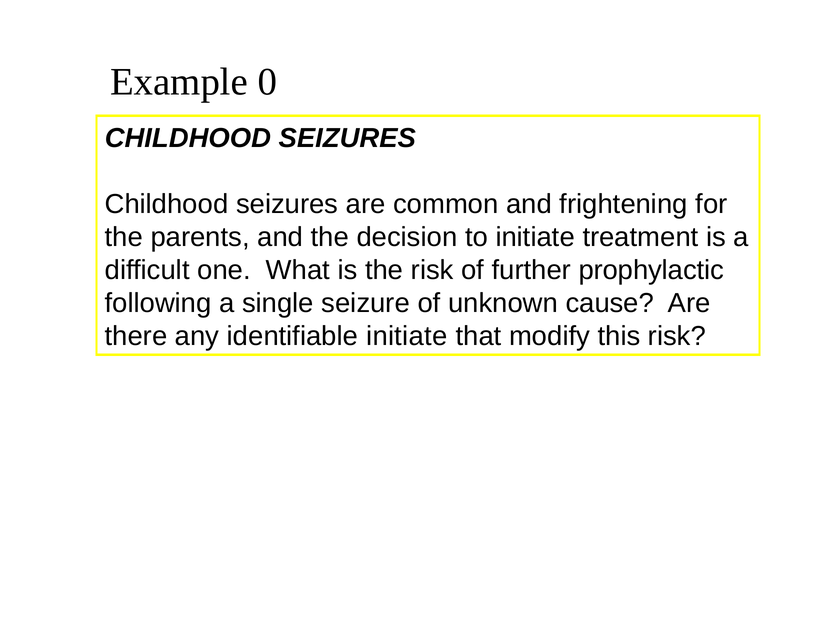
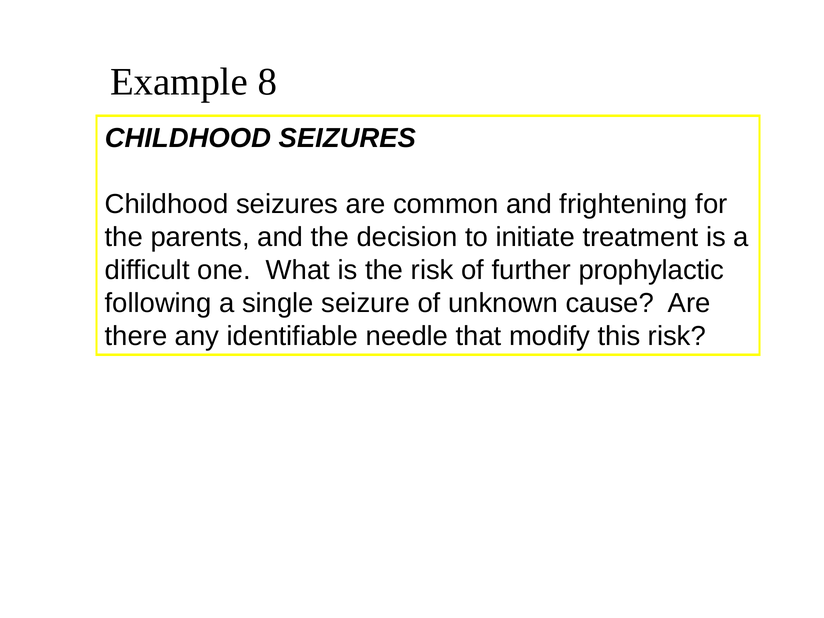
0: 0 -> 8 (267, 82)
identifiable initiate: initiate -> needle (407, 336)
